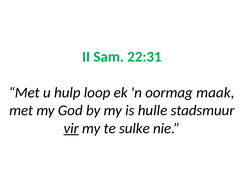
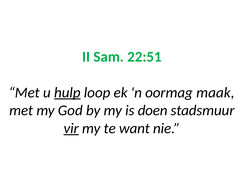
22:31: 22:31 -> 22:51 (144, 57)
hulp underline: none -> present (67, 93)
hulle: hulle -> doen (153, 110)
sulke: sulke -> want (134, 128)
